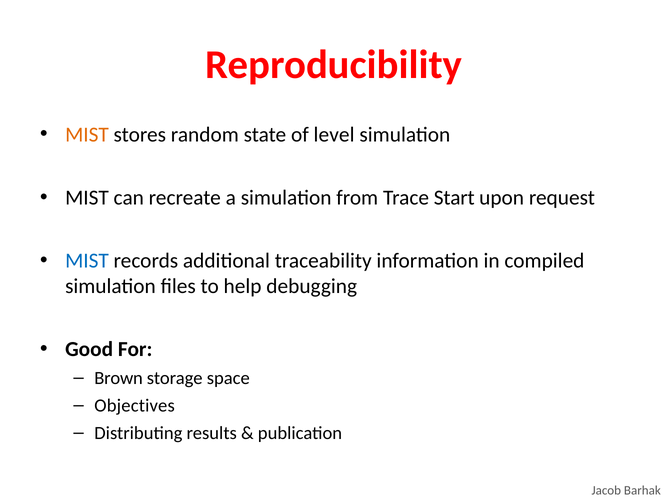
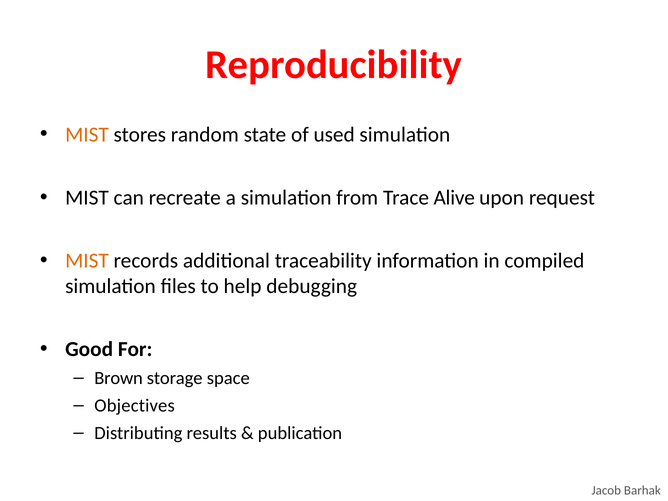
level: level -> used (334, 135)
Start: Start -> Alive (454, 198)
MIST colour: blue -> orange (87, 261)
